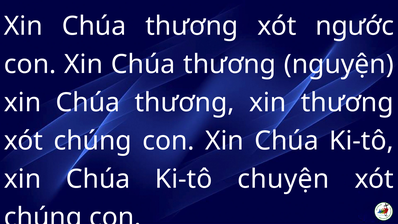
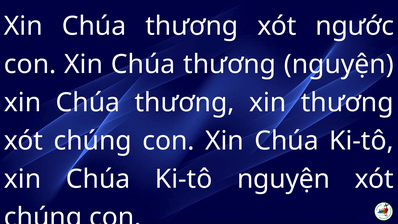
Ki-tô chuyện: chuyện -> nguyện (284, 179)
